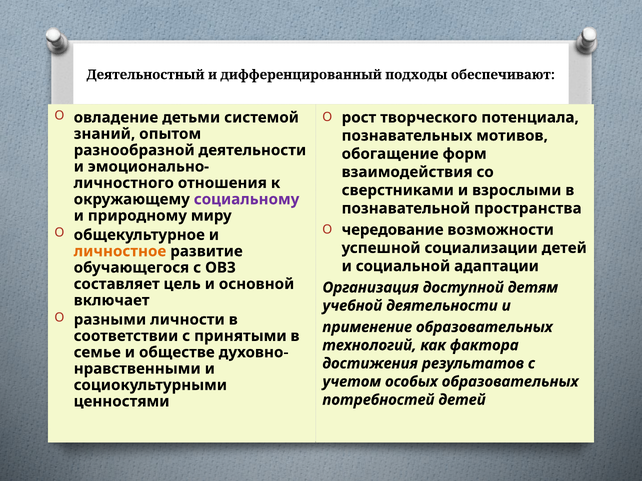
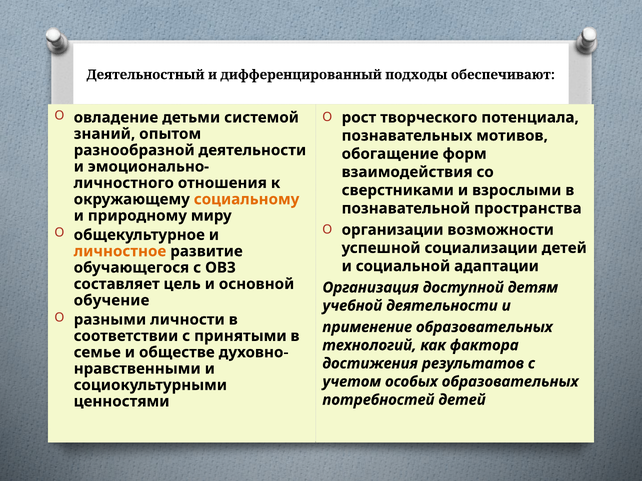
социальному colour: purple -> orange (247, 200)
чередование: чередование -> организации (393, 230)
включает: включает -> обучение (112, 301)
